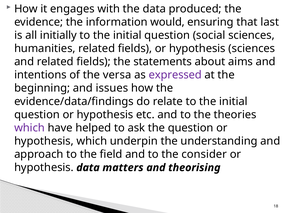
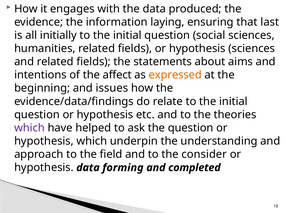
would: would -> laying (167, 22)
versa: versa -> affect (117, 75)
expressed colour: purple -> orange (175, 75)
matters: matters -> forming (123, 168)
theorising: theorising -> completed (194, 168)
